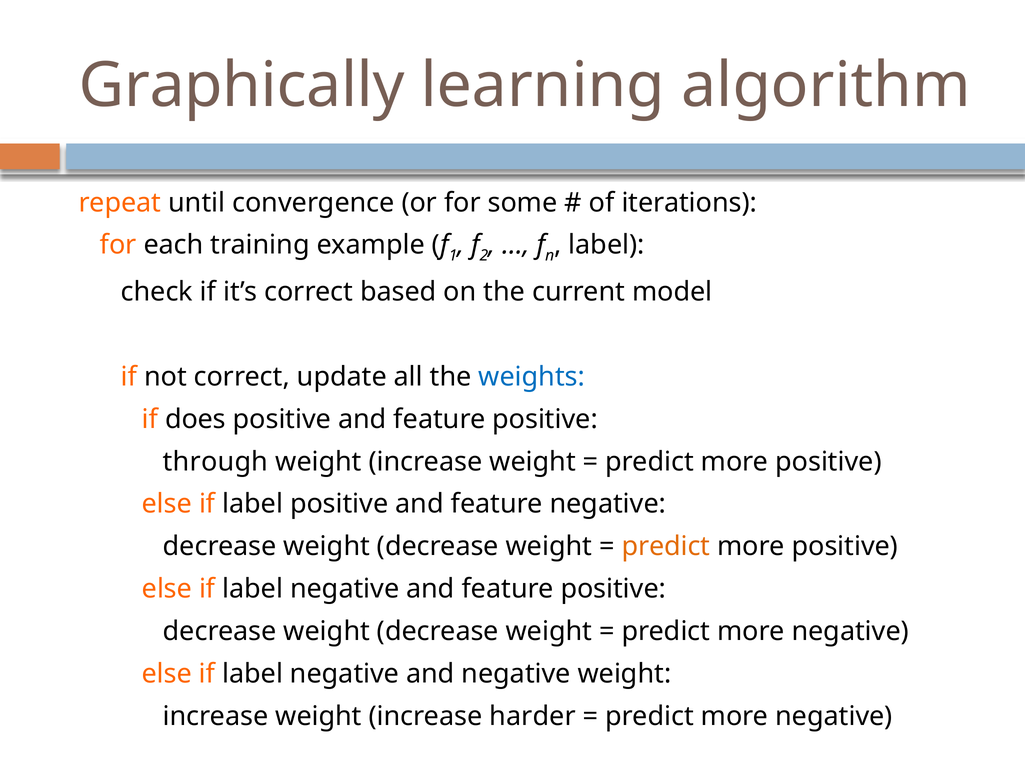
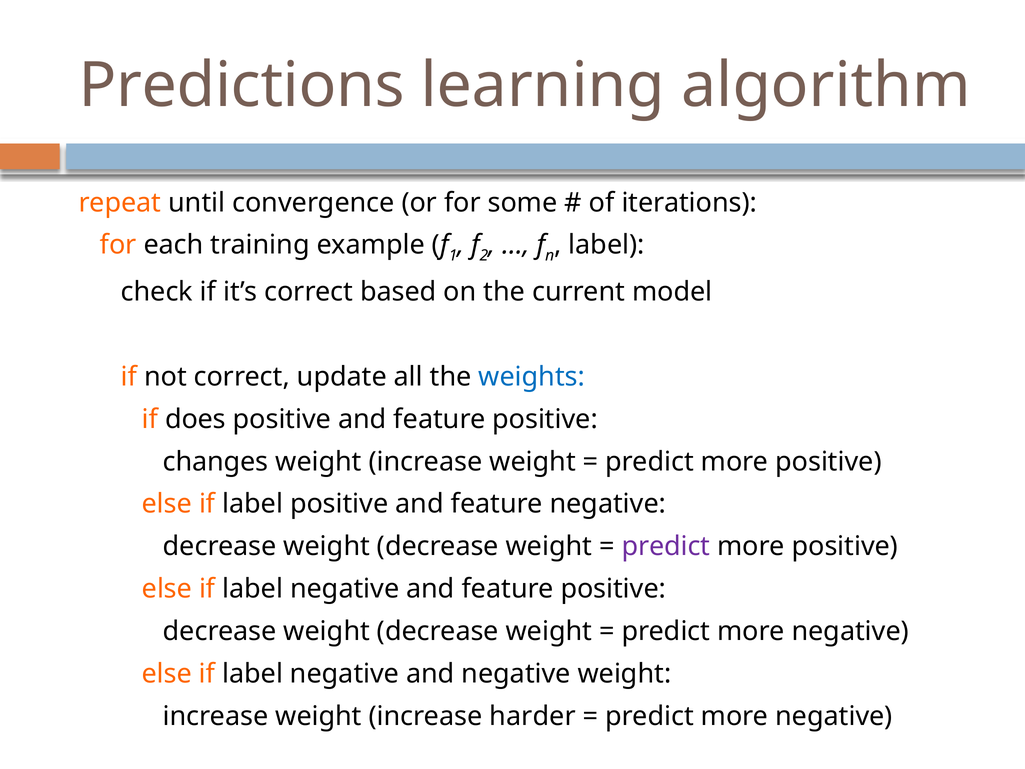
Graphically: Graphically -> Predictions (242, 86)
through: through -> changes (216, 461)
predict colour: orange -> purple (666, 546)
